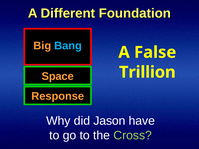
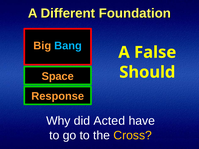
Trillion: Trillion -> Should (147, 72)
Jason: Jason -> Acted (109, 121)
Cross colour: light green -> yellow (133, 136)
